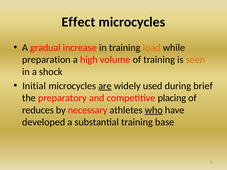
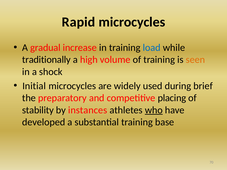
Effect: Effect -> Rapid (78, 22)
load colour: orange -> blue (152, 48)
preparation: preparation -> traditionally (46, 60)
are underline: present -> none (105, 86)
reduces: reduces -> stability (38, 110)
necessary: necessary -> instances (88, 110)
